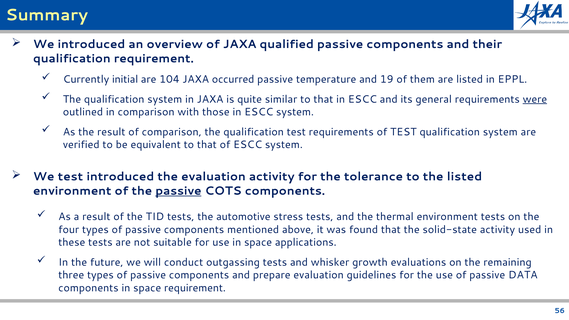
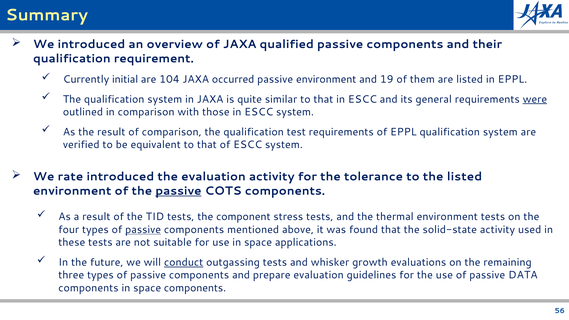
passive temperature: temperature -> environment (326, 79)
of TEST: TEST -> EPPL (403, 132)
We test: test -> rate (70, 177)
automotive: automotive -> component (243, 217)
passive underline: none -> present (143, 230)
conduct underline: none -> present (184, 262)
space requirement: requirement -> components (195, 288)
